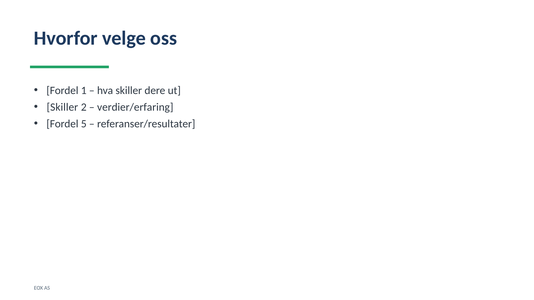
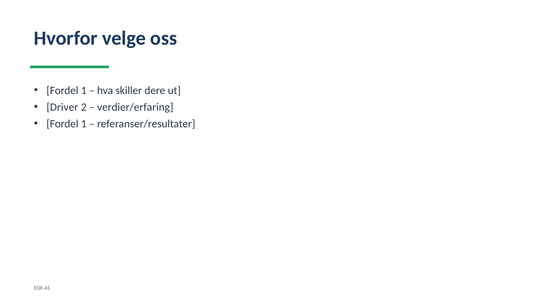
Skiller: Skiller -> Driver (62, 107)
5: 5 -> 1 (84, 124)
